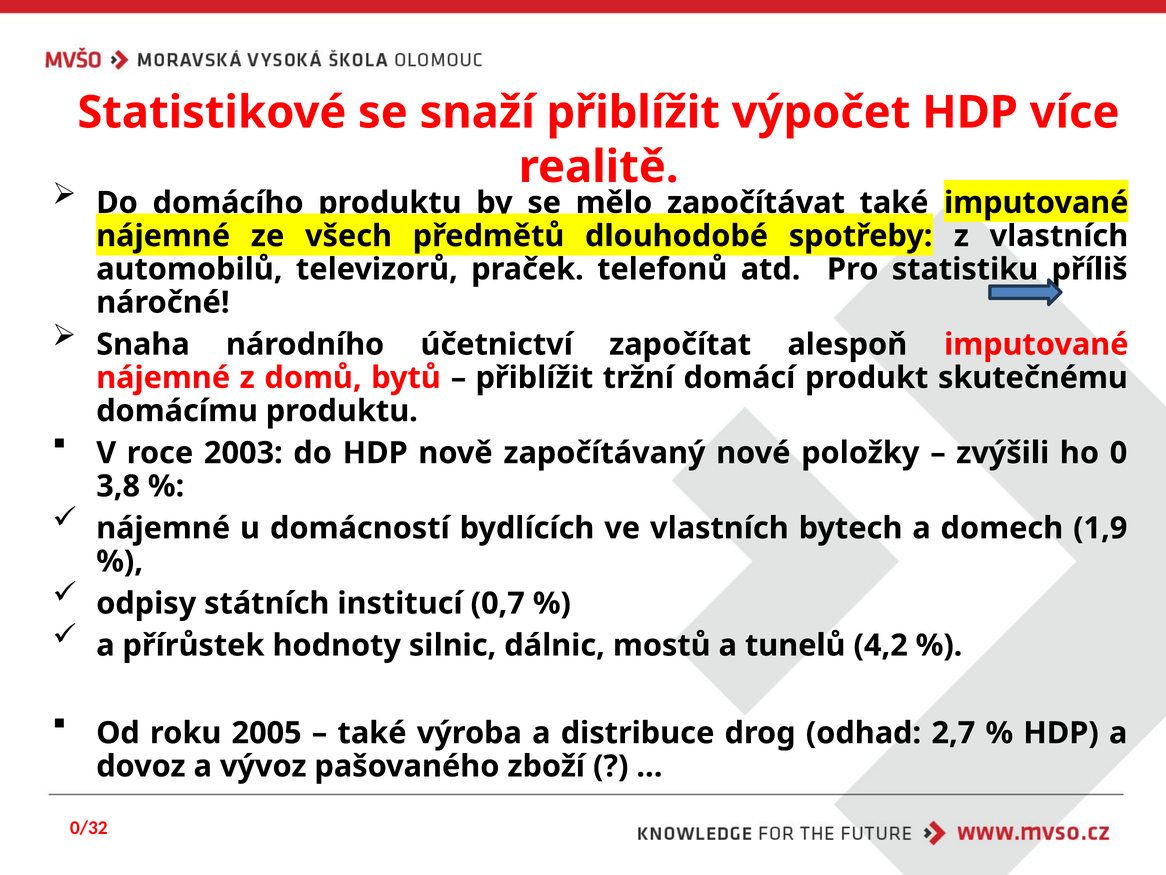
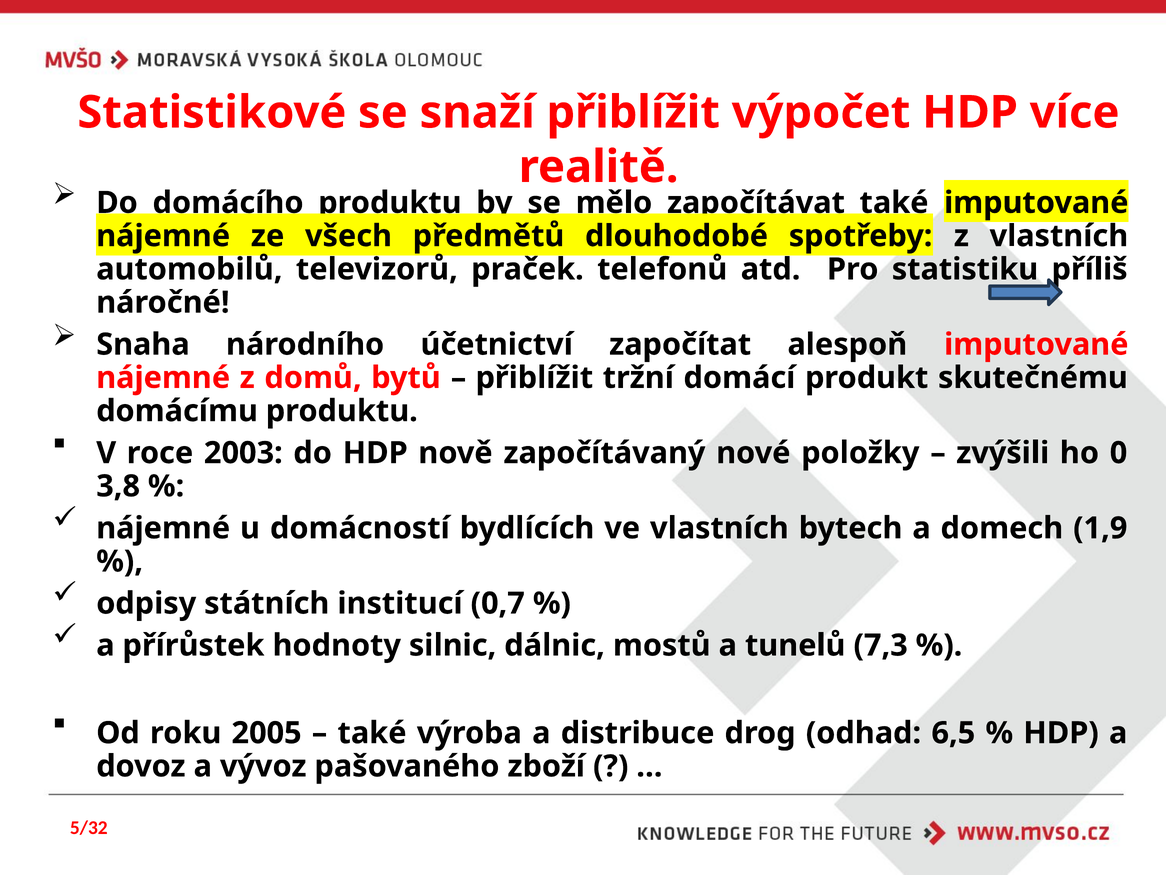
4,2: 4,2 -> 7,3 (881, 645)
2,7: 2,7 -> 6,5 (953, 733)
0/32: 0/32 -> 5/32 (89, 827)
